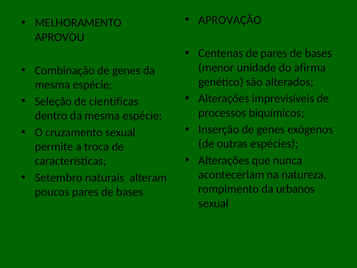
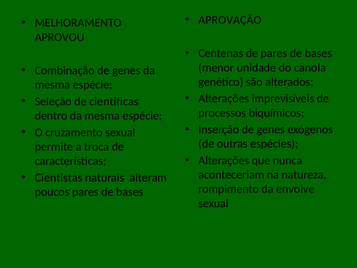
afirma: afirma -> canola (310, 68)
Setembro: Setembro -> Cientistas (59, 177)
urbanos: urbanos -> envolve (295, 189)
